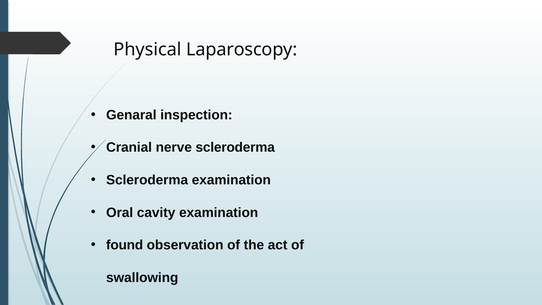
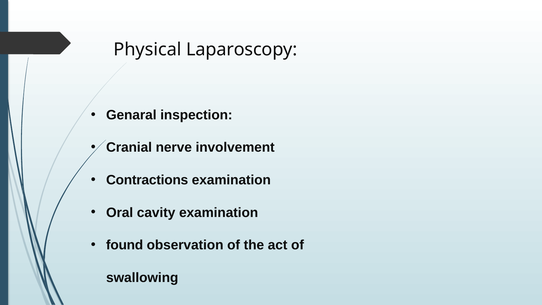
nerve scleroderma: scleroderma -> involvement (235, 147)
Scleroderma: Scleroderma -> Contractions (147, 180)
